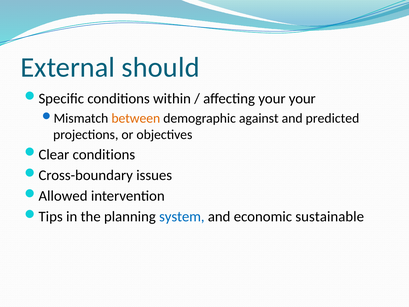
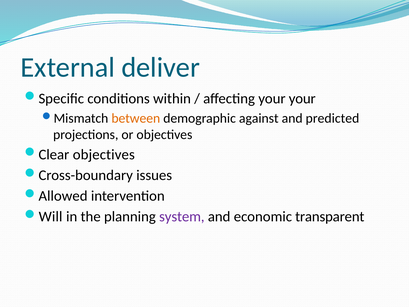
should: should -> deliver (161, 68)
Clear conditions: conditions -> objectives (104, 155)
Tips: Tips -> Will (51, 217)
system colour: blue -> purple (182, 217)
sustainable: sustainable -> transparent (330, 217)
